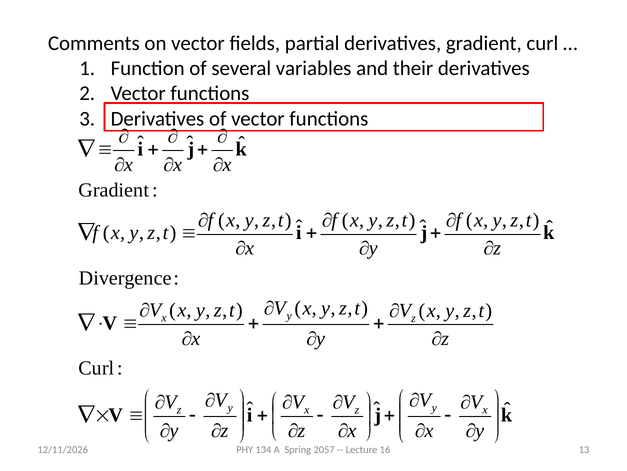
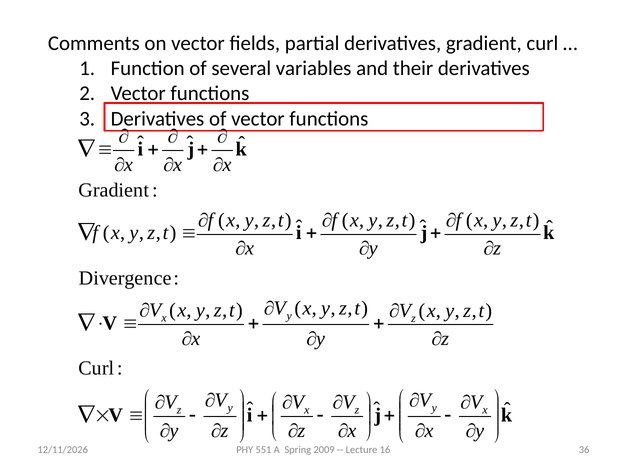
134: 134 -> 551 (263, 449)
2057: 2057 -> 2009 (324, 449)
13: 13 -> 36 (584, 449)
